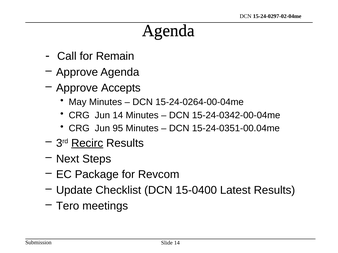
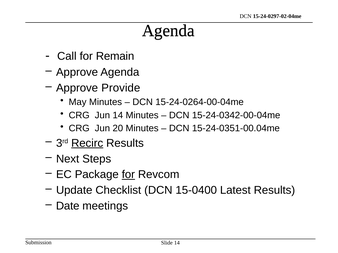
Accepts: Accepts -> Provide (121, 88)
95: 95 -> 20 (118, 129)
for underline: none -> present (128, 175)
Tero: Tero -> Date (68, 206)
